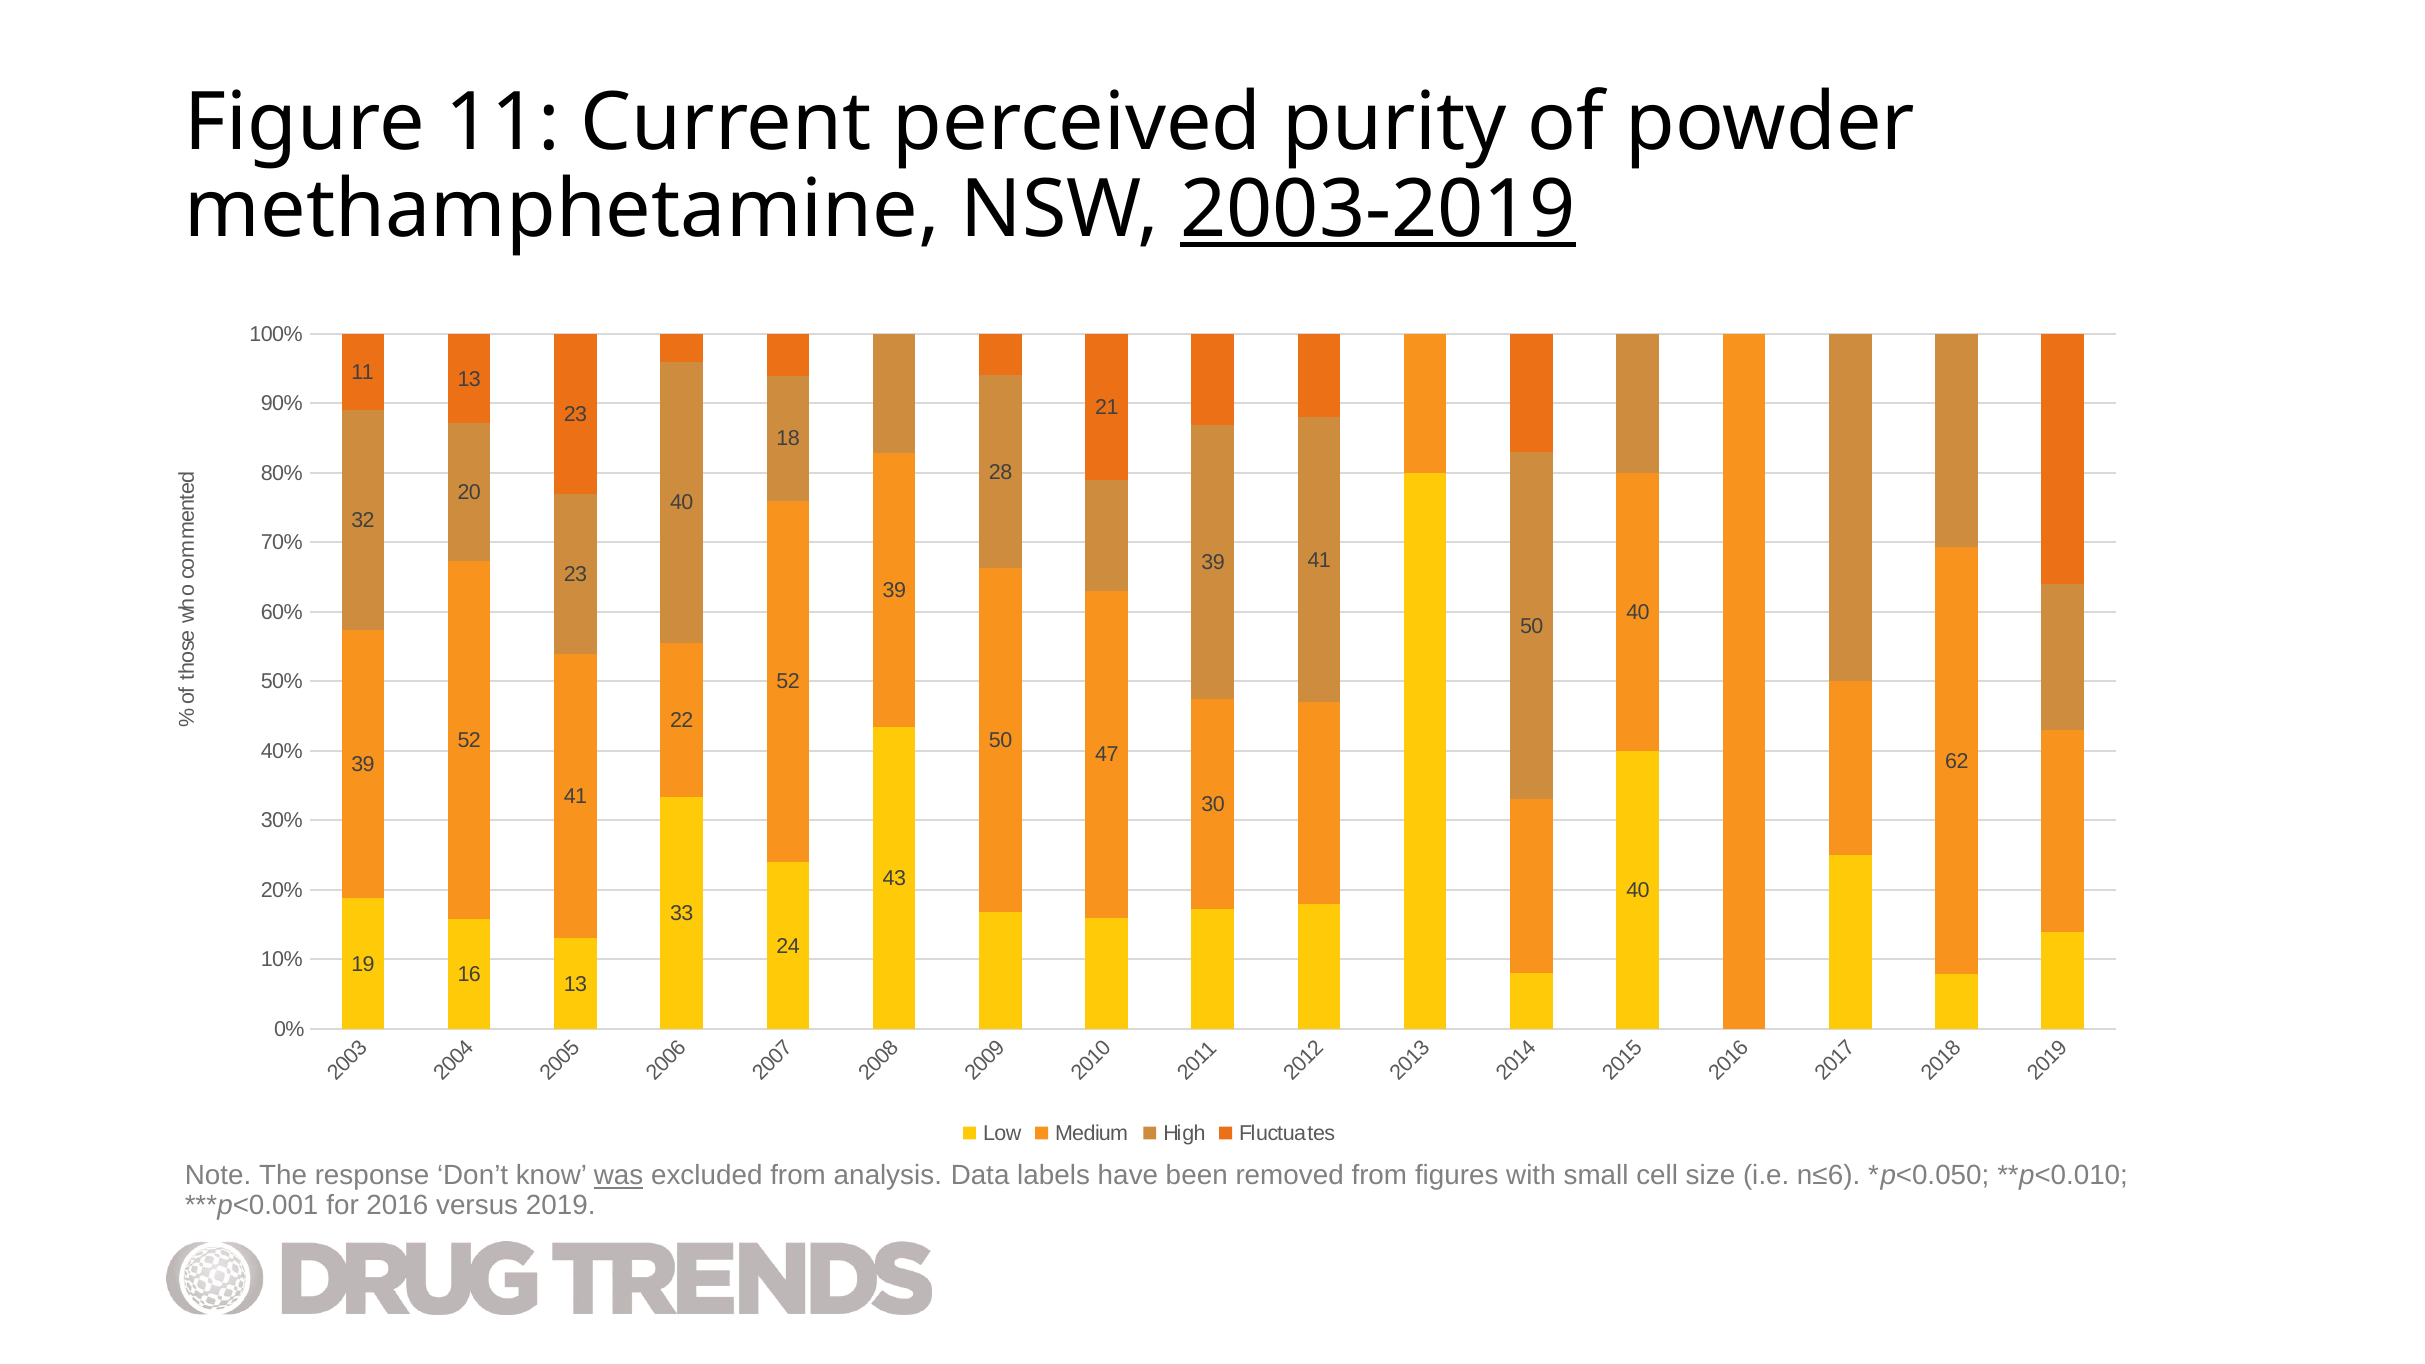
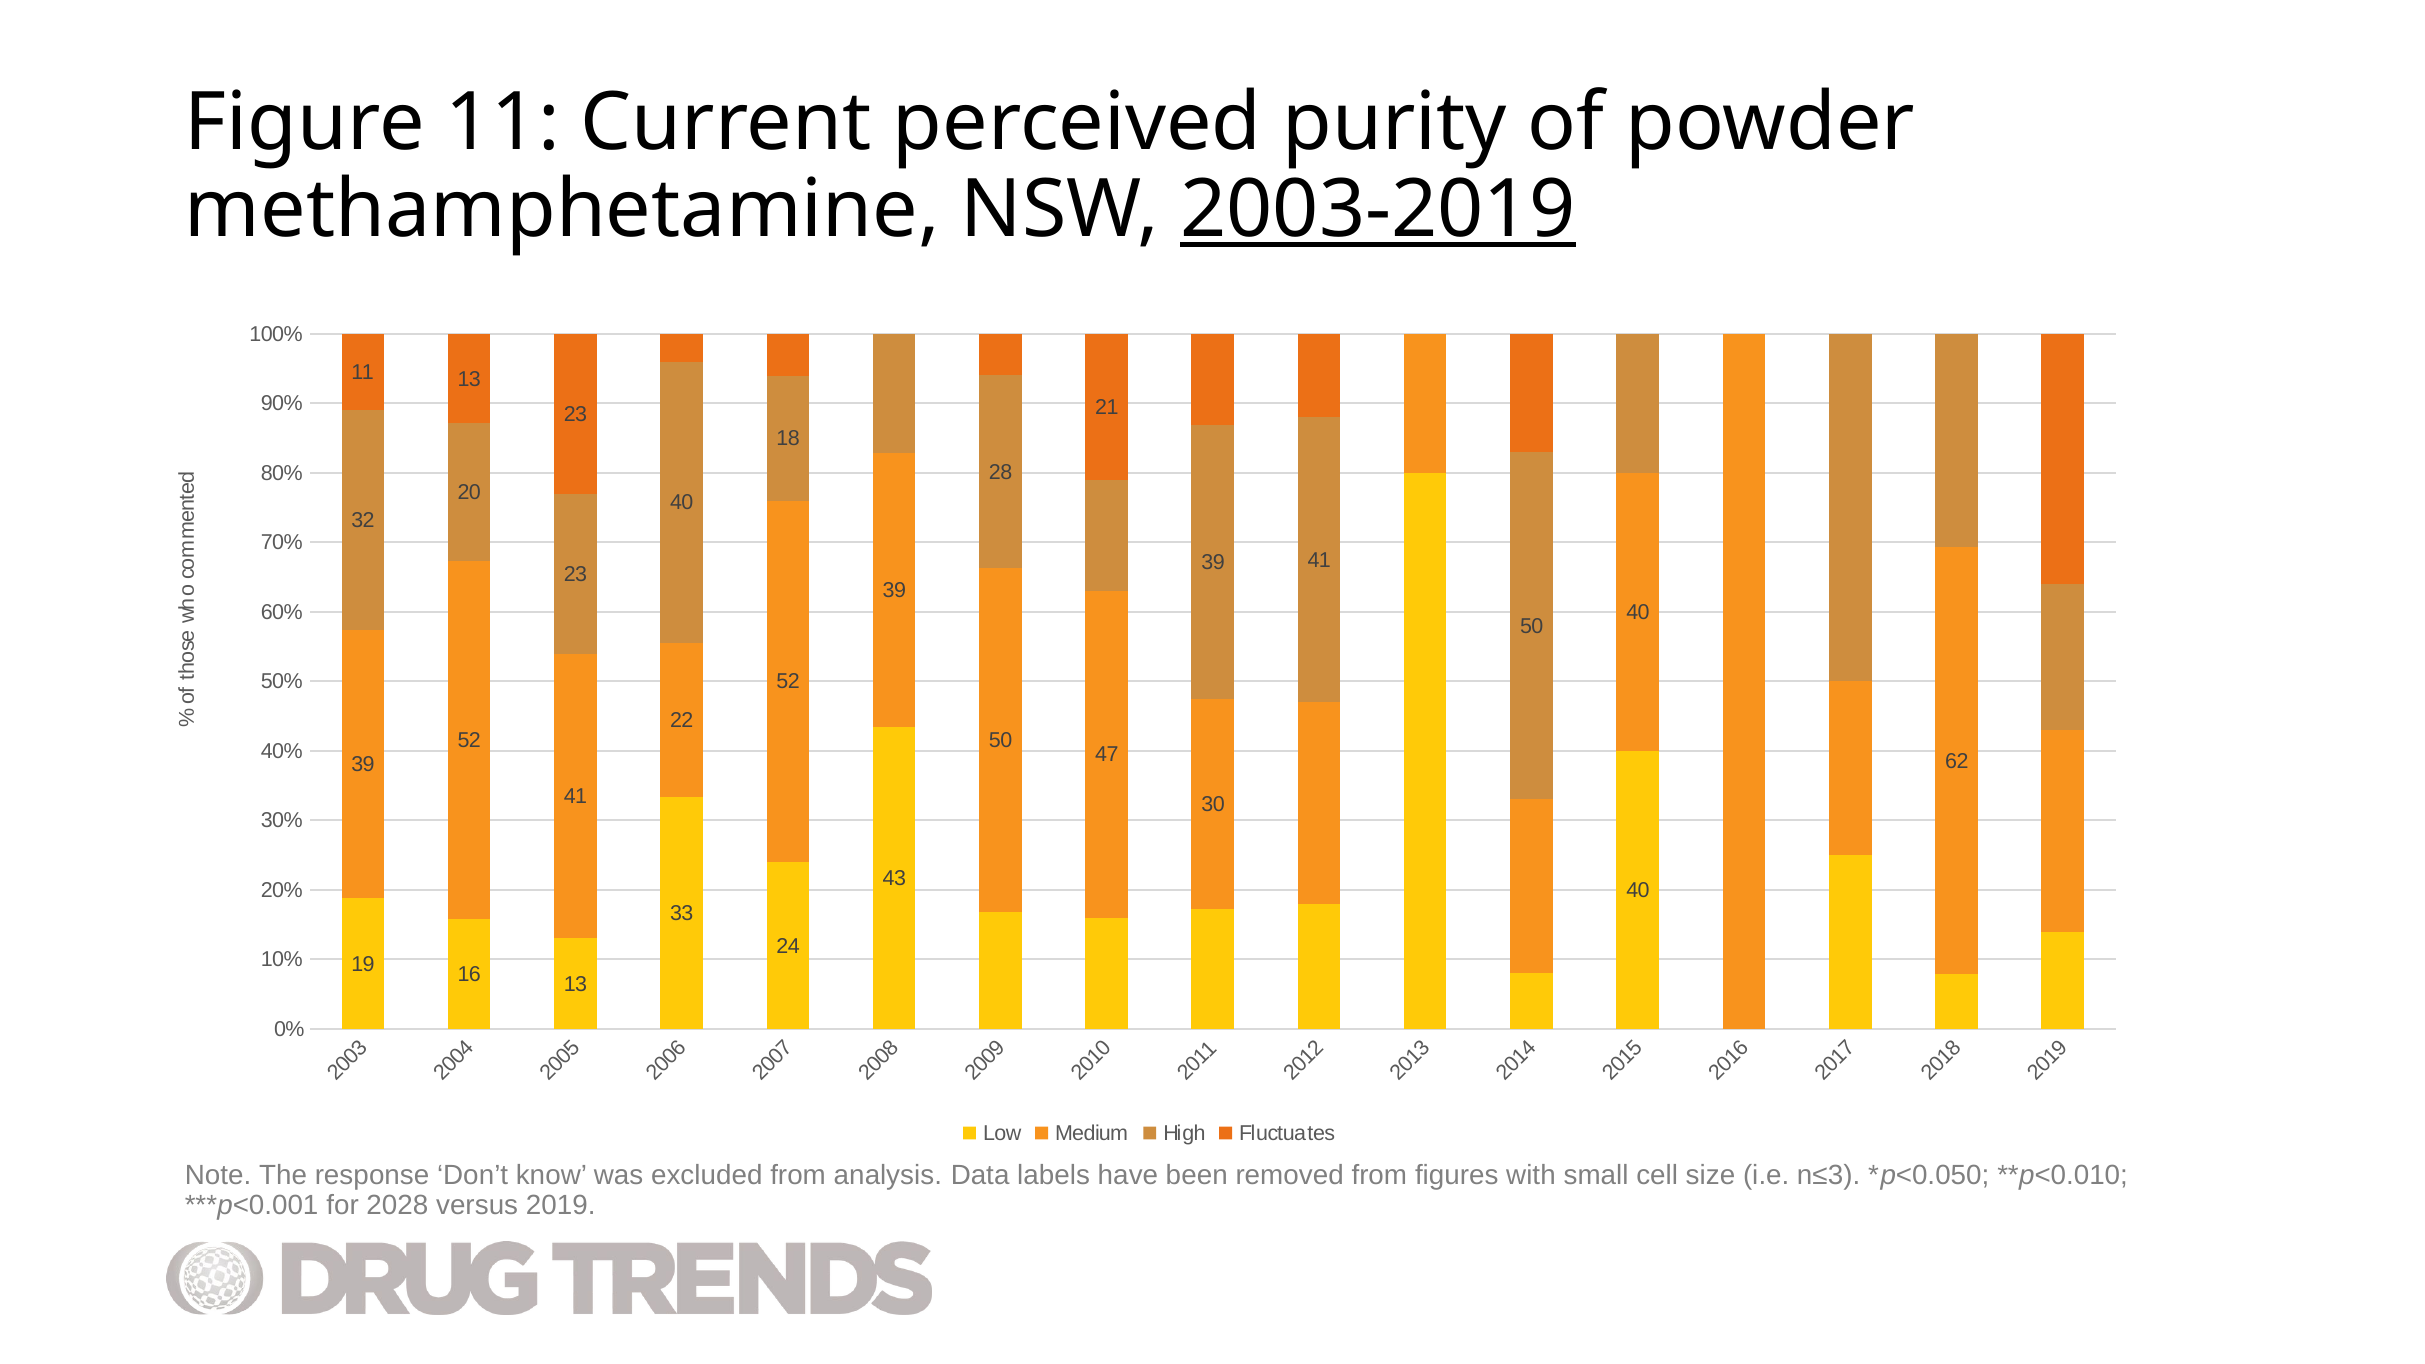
was underline: present -> none (619, 1176)
n≤6: n≤6 -> n≤3 (1829, 1176)
2016: 2016 -> 2028 (397, 1206)
